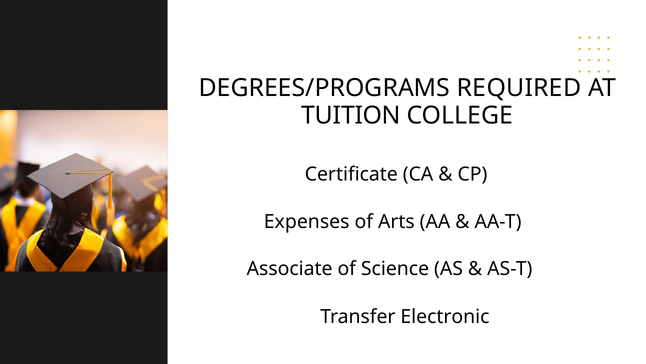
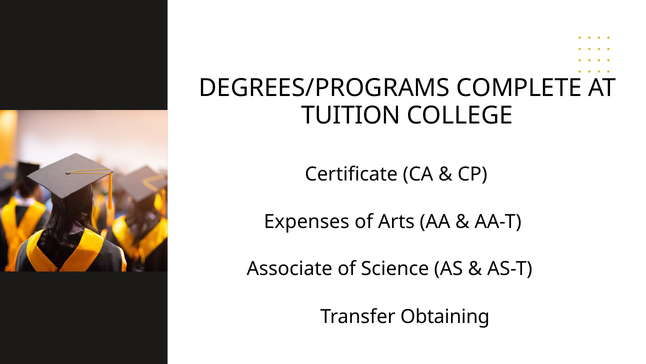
REQUIRED: REQUIRED -> COMPLETE (519, 88)
Electronic: Electronic -> Obtaining (445, 317)
